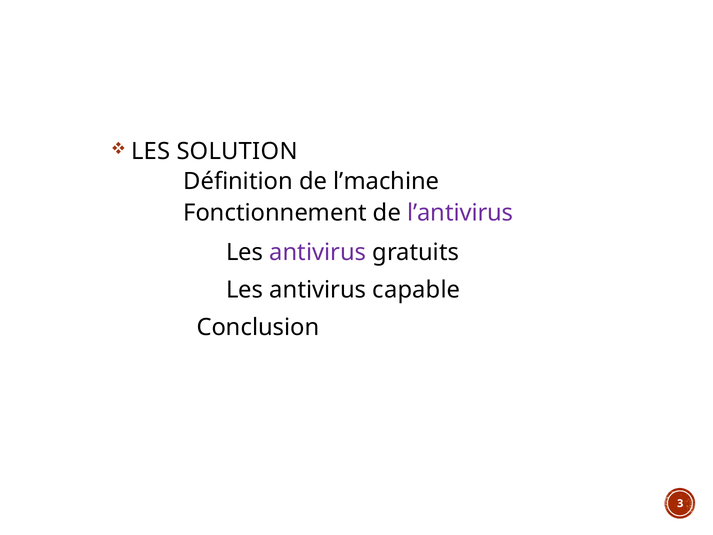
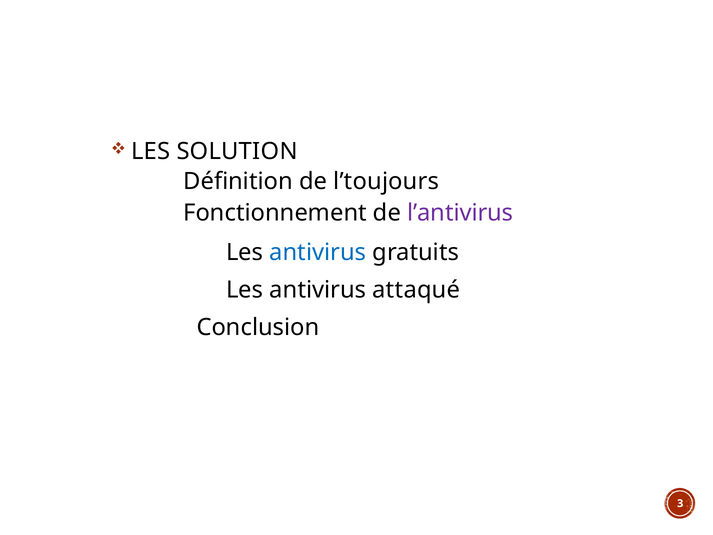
l’machine: l’machine -> l’toujours (386, 181)
antivirus colour: purple -> blue (318, 252)
capable: capable -> attaqué (416, 290)
